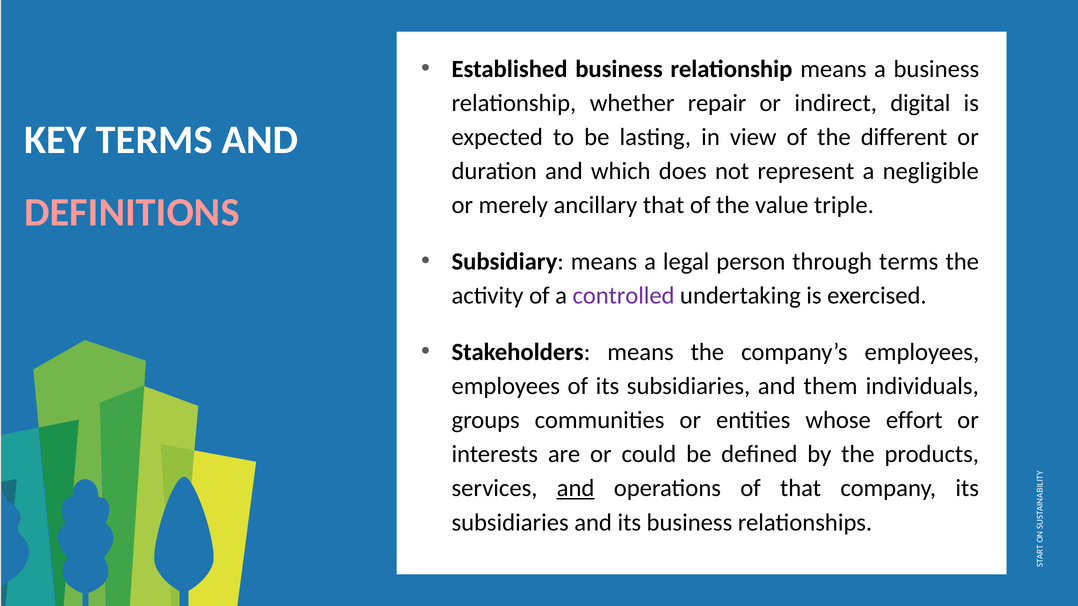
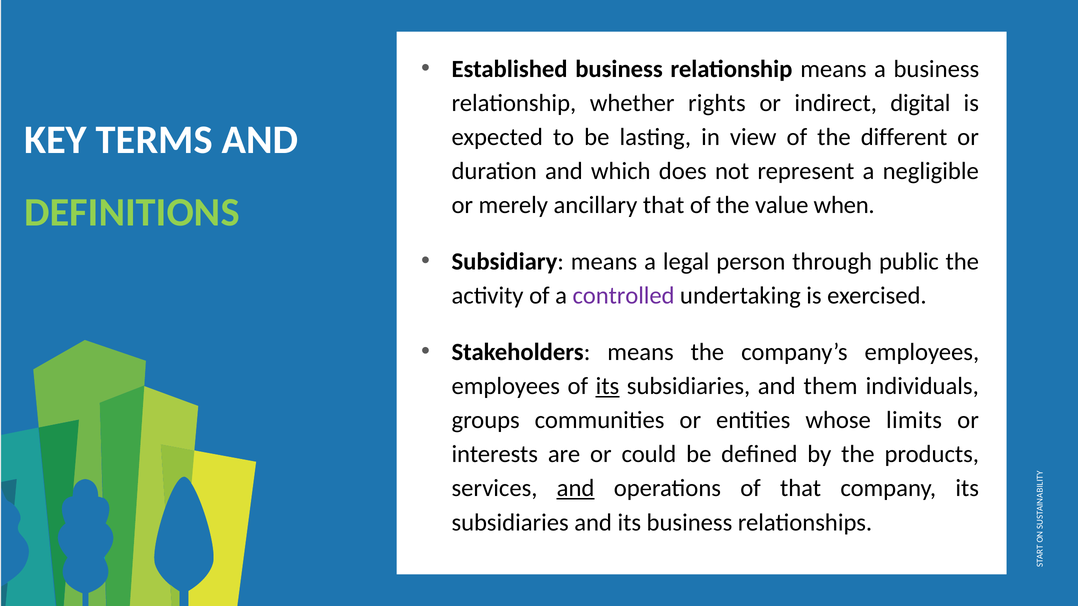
repair: repair -> rights (717, 103)
triple: triple -> when (844, 205)
DEFINITIONS colour: pink -> light green (132, 213)
through terms: terms -> public (909, 262)
its underline: none -> present (608, 386)
effort: effort -> limits (914, 421)
